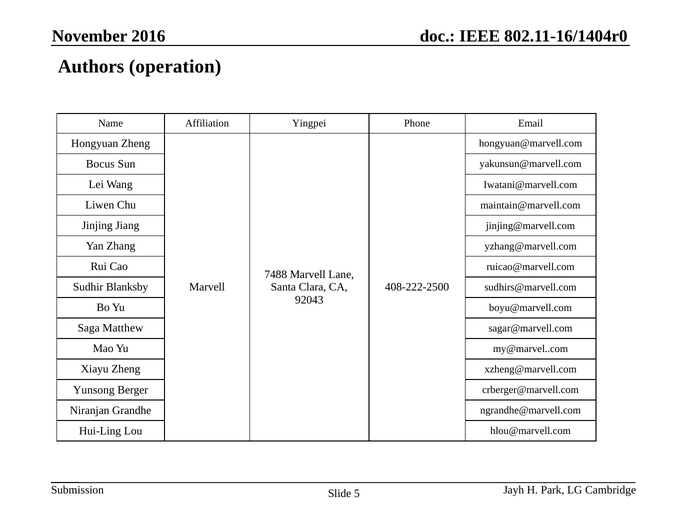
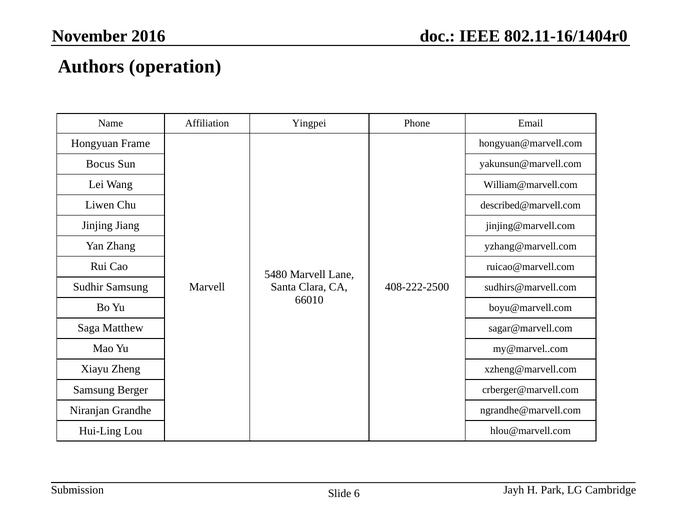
Hongyuan Zheng: Zheng -> Frame (136, 143)
Iwatani@marvell.com: Iwatani@marvell.com -> William@marvell.com (531, 184)
maintain@marvell.com: maintain@marvell.com -> described@marvell.com (531, 205)
7488: 7488 -> 5480 (276, 274)
Sudhir Blanksby: Blanksby -> Samsung (127, 287)
92043: 92043 -> 66010 (309, 300)
Yunsong: Yunsong -> Samsung (94, 390)
5: 5 -> 6 (357, 493)
